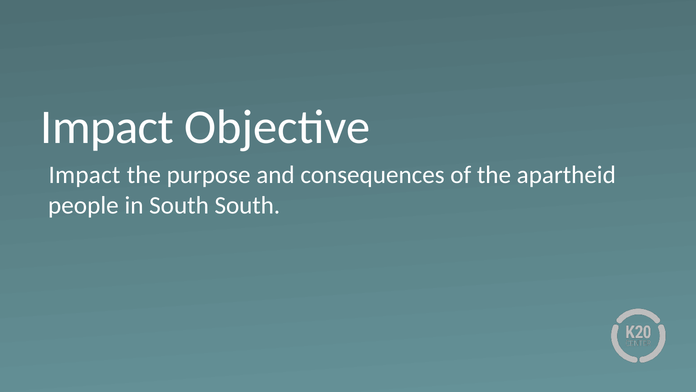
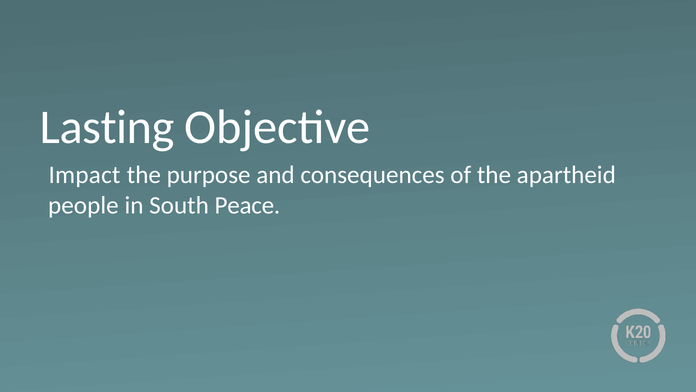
Impact: Impact -> Lasting (107, 127)
South South: South -> Peace (247, 205)
